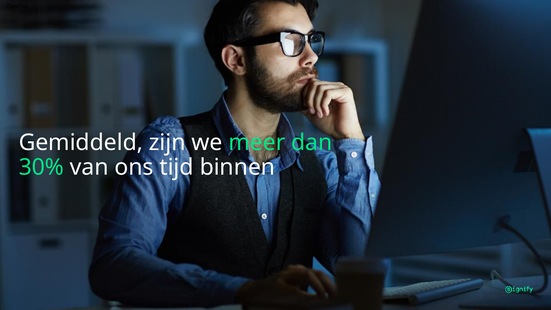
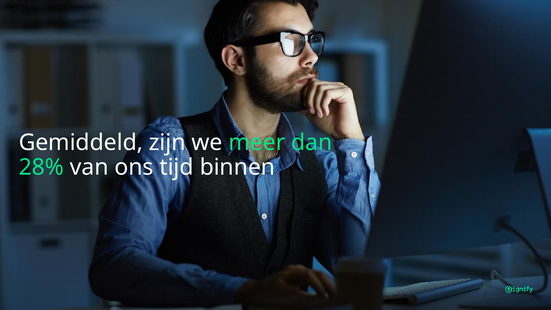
30%: 30% -> 28% (41, 167)
